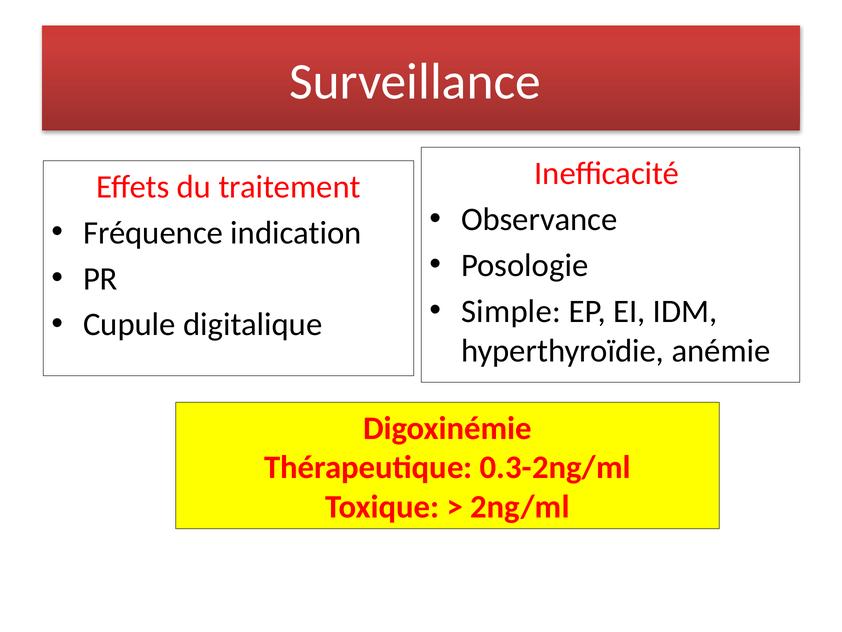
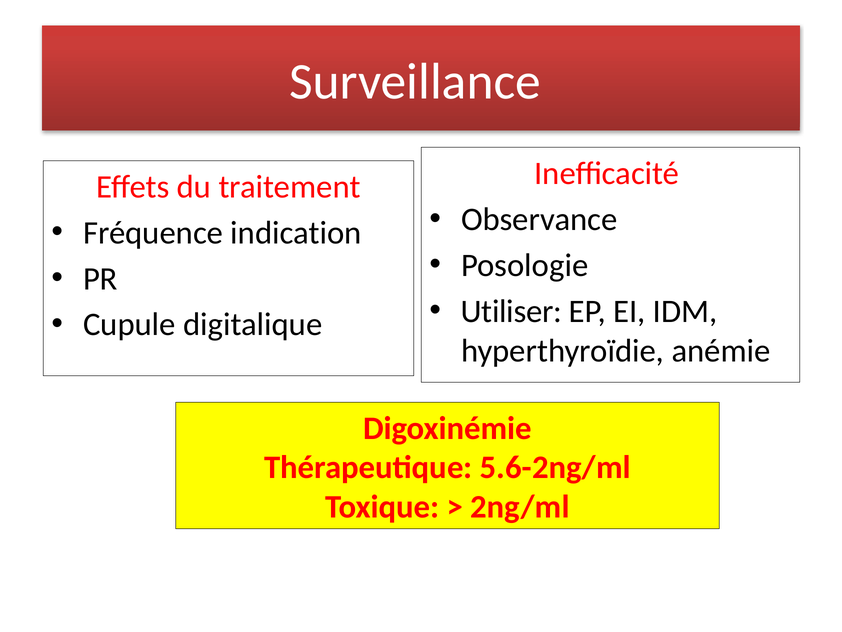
Simple: Simple -> Utiliser (511, 311)
0.3-2ng/ml: 0.3-2ng/ml -> 5.6-2ng/ml (555, 467)
